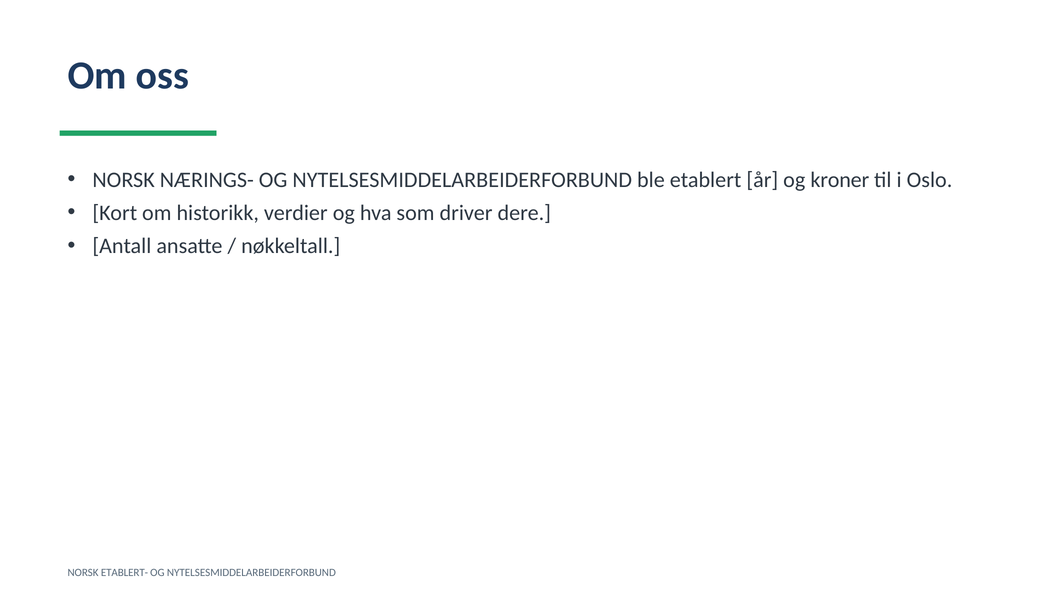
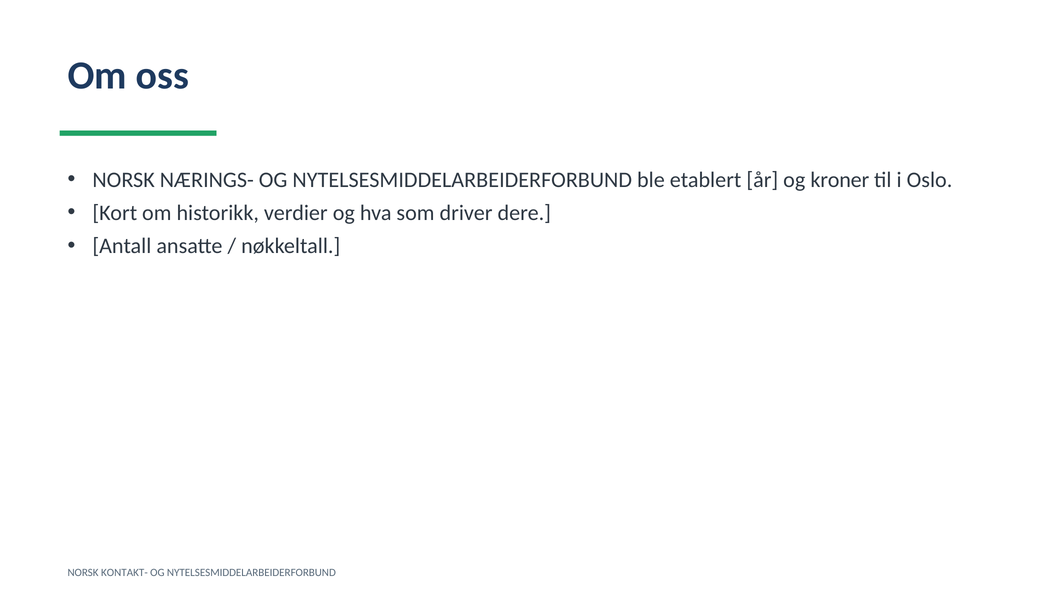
ETABLERT-: ETABLERT- -> KONTAKT- (124, 573)
